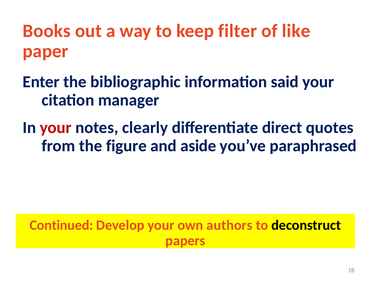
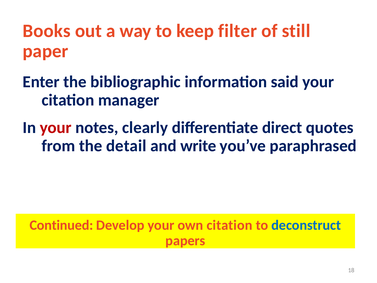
like: like -> still (296, 31)
figure: figure -> detail (126, 146)
aside: aside -> write (198, 146)
own authors: authors -> citation (229, 225)
deconstruct colour: black -> blue (306, 225)
